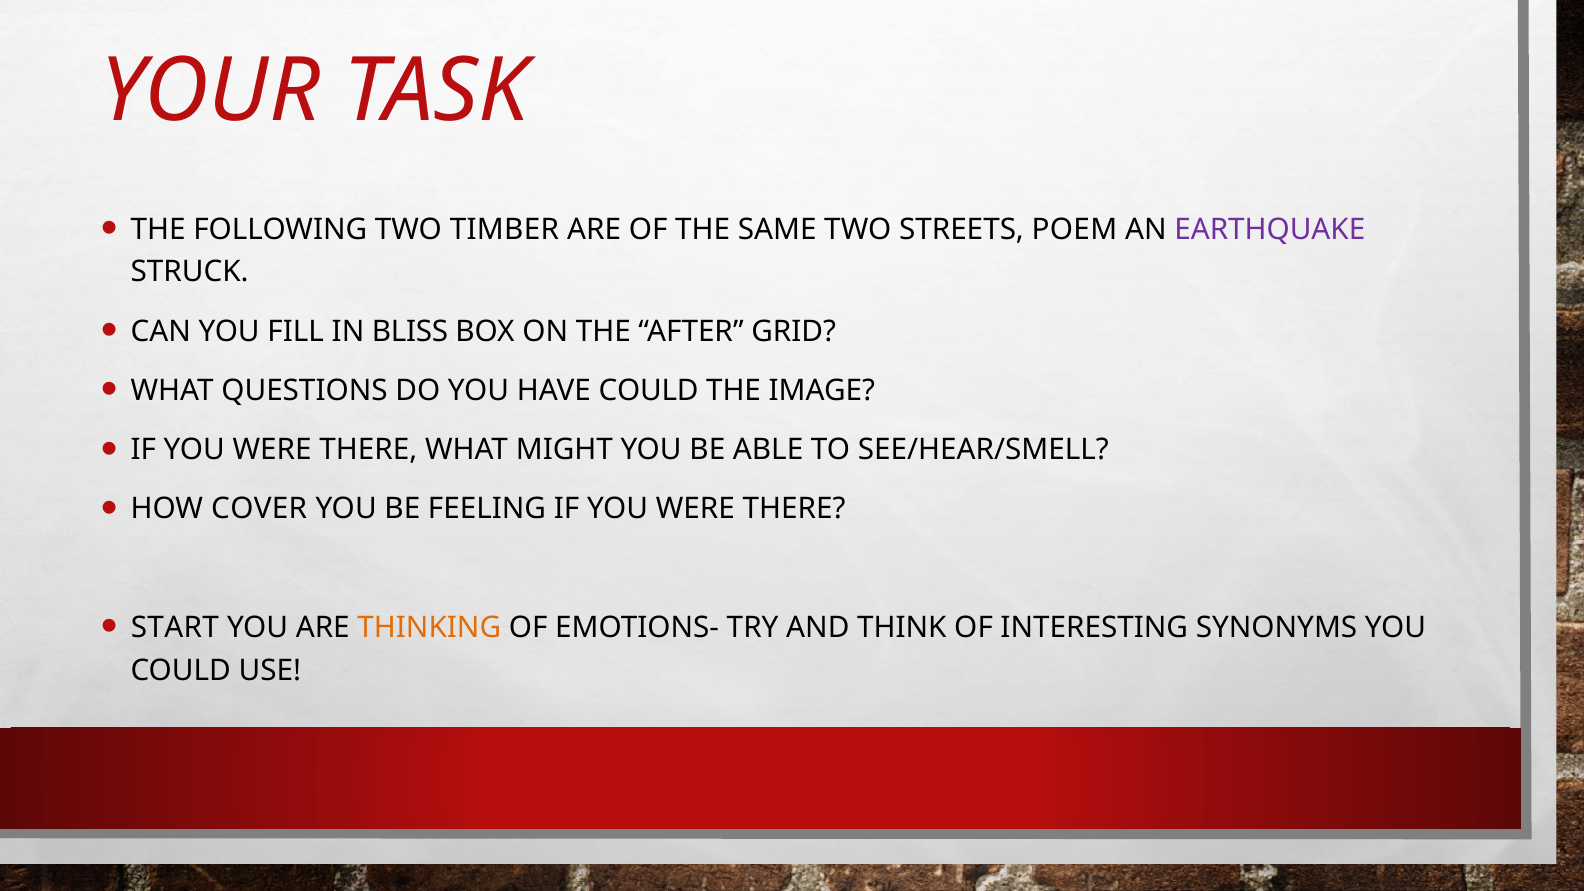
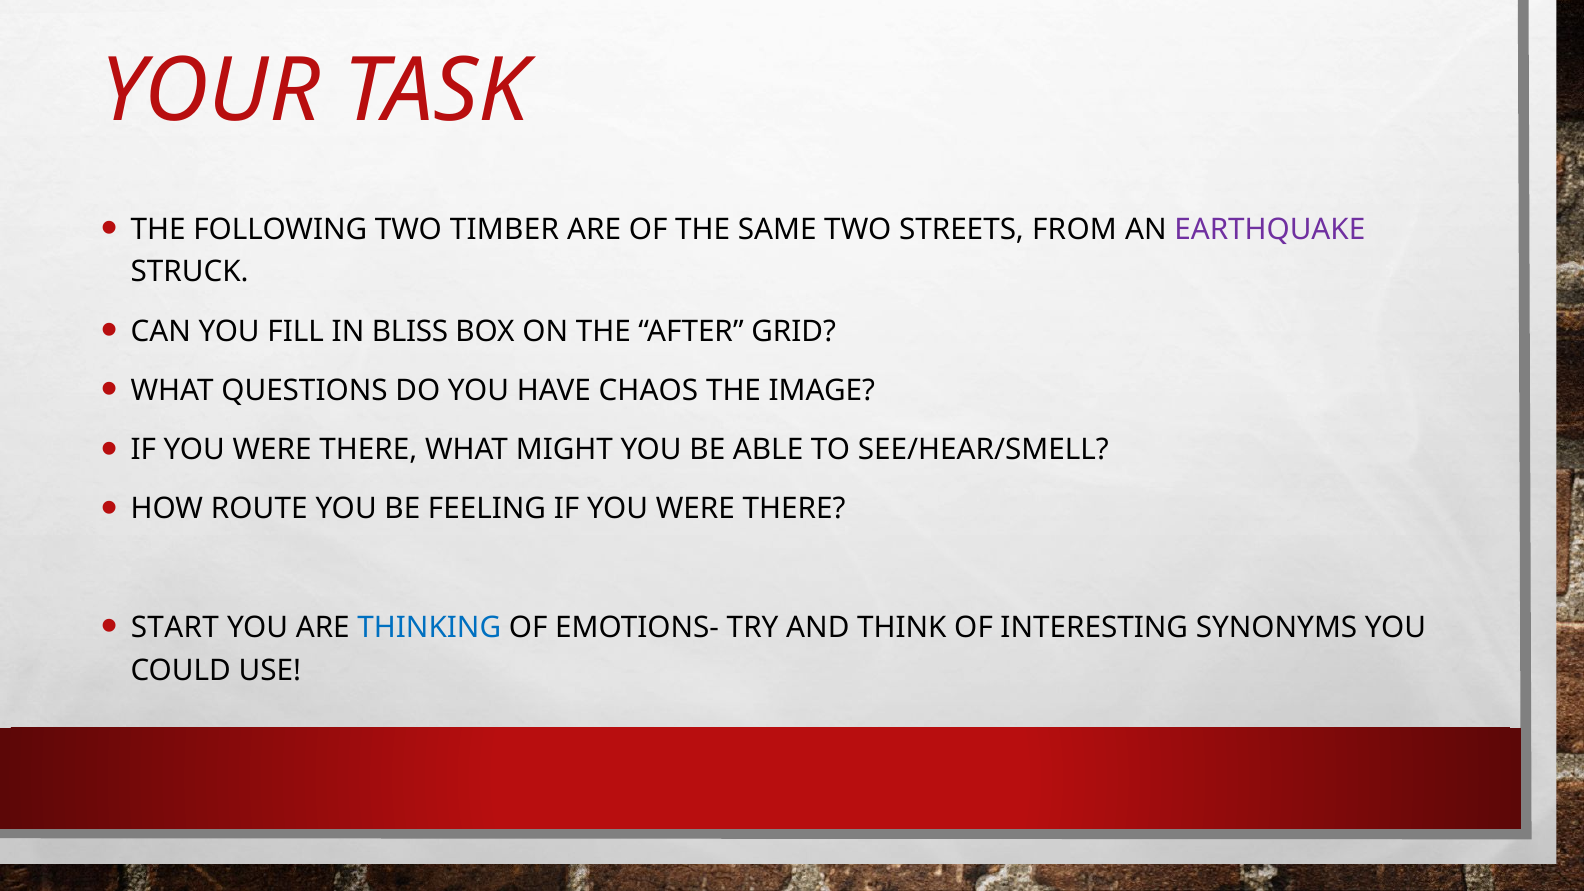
POEM: POEM -> FROM (1074, 229)
HAVE COULD: COULD -> CHAOS (648, 391)
COVER: COVER -> ROUTE (259, 509)
THINKING colour: orange -> blue (429, 628)
